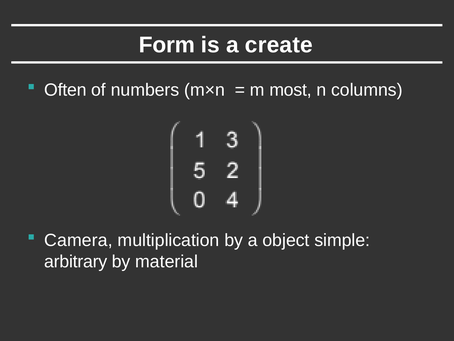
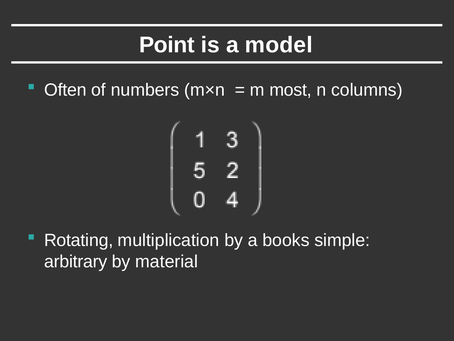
Form: Form -> Point (167, 45)
create: create -> model (279, 45)
Camera: Camera -> Rotating (79, 240)
object: object -> books (286, 240)
